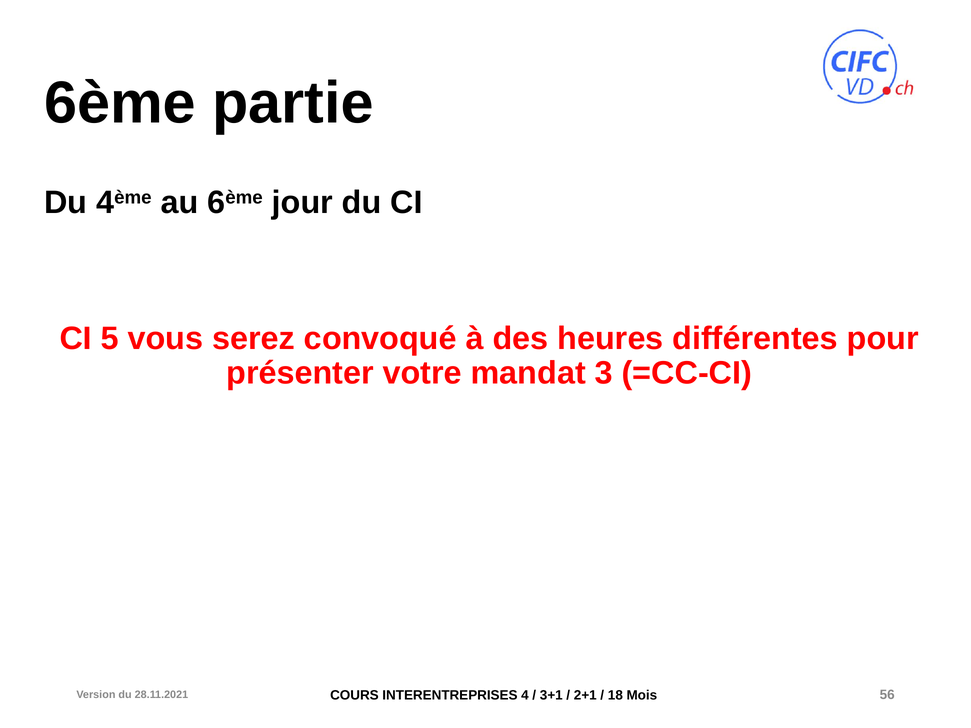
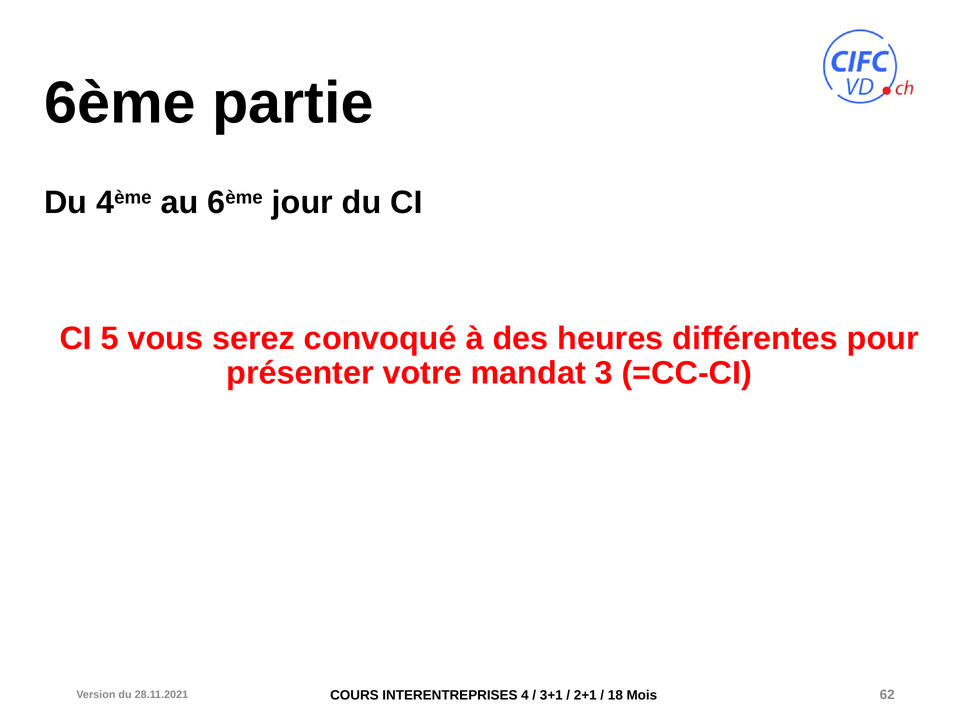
56: 56 -> 62 (887, 695)
